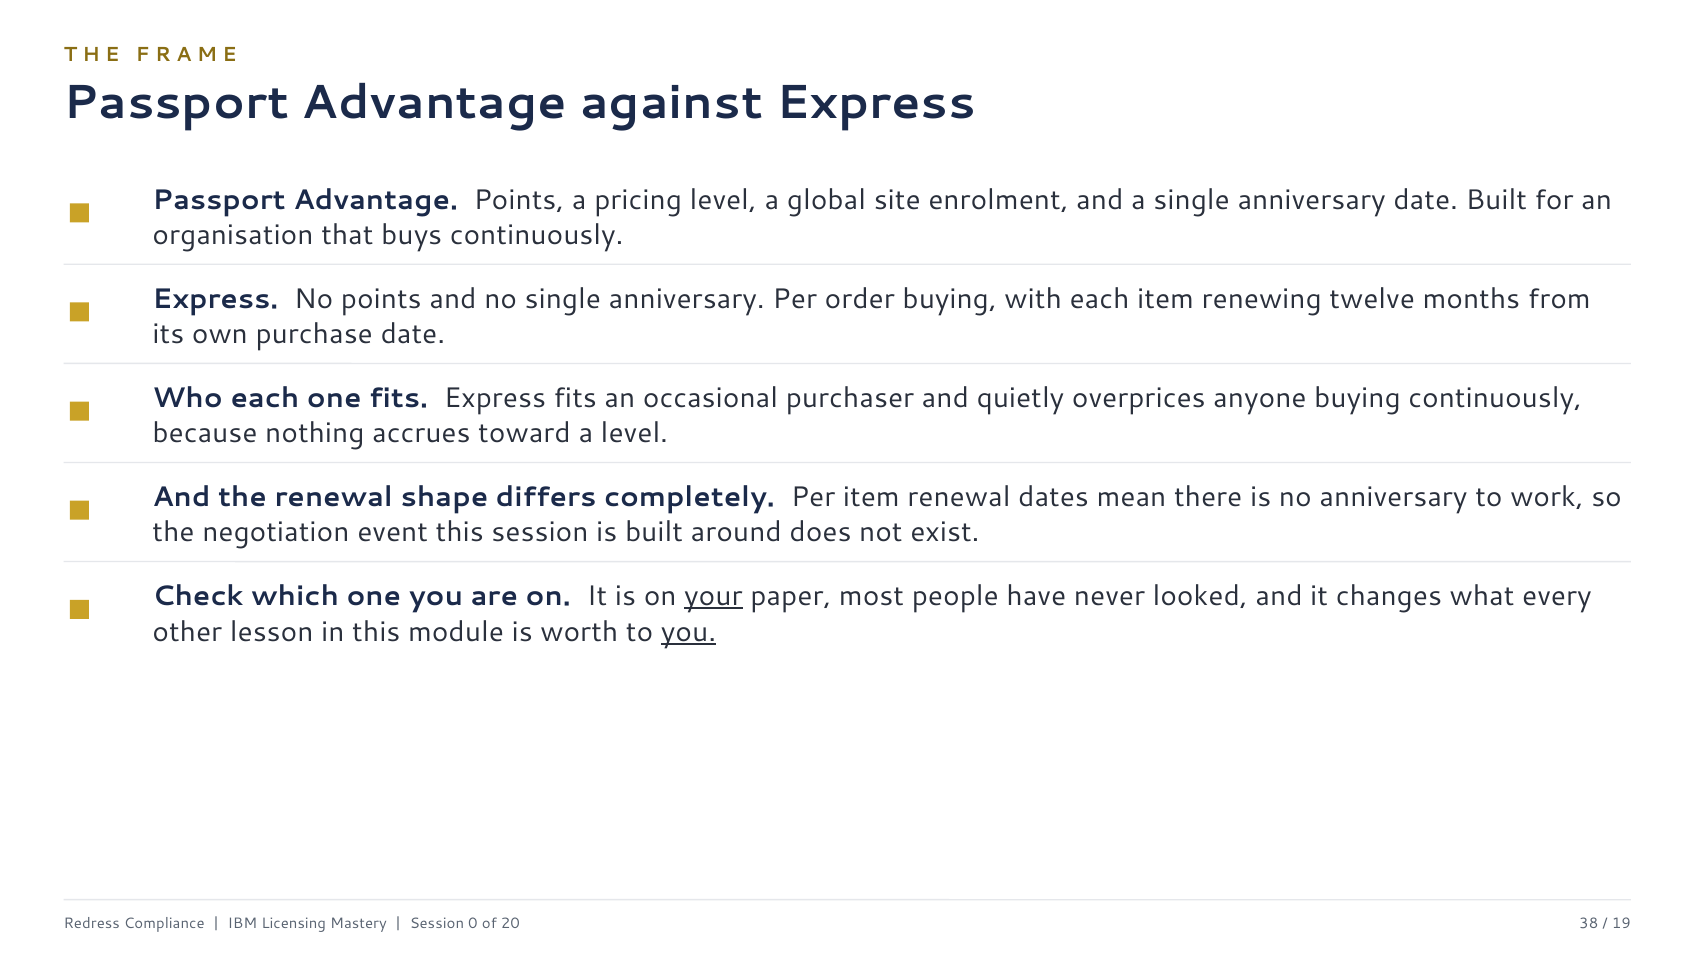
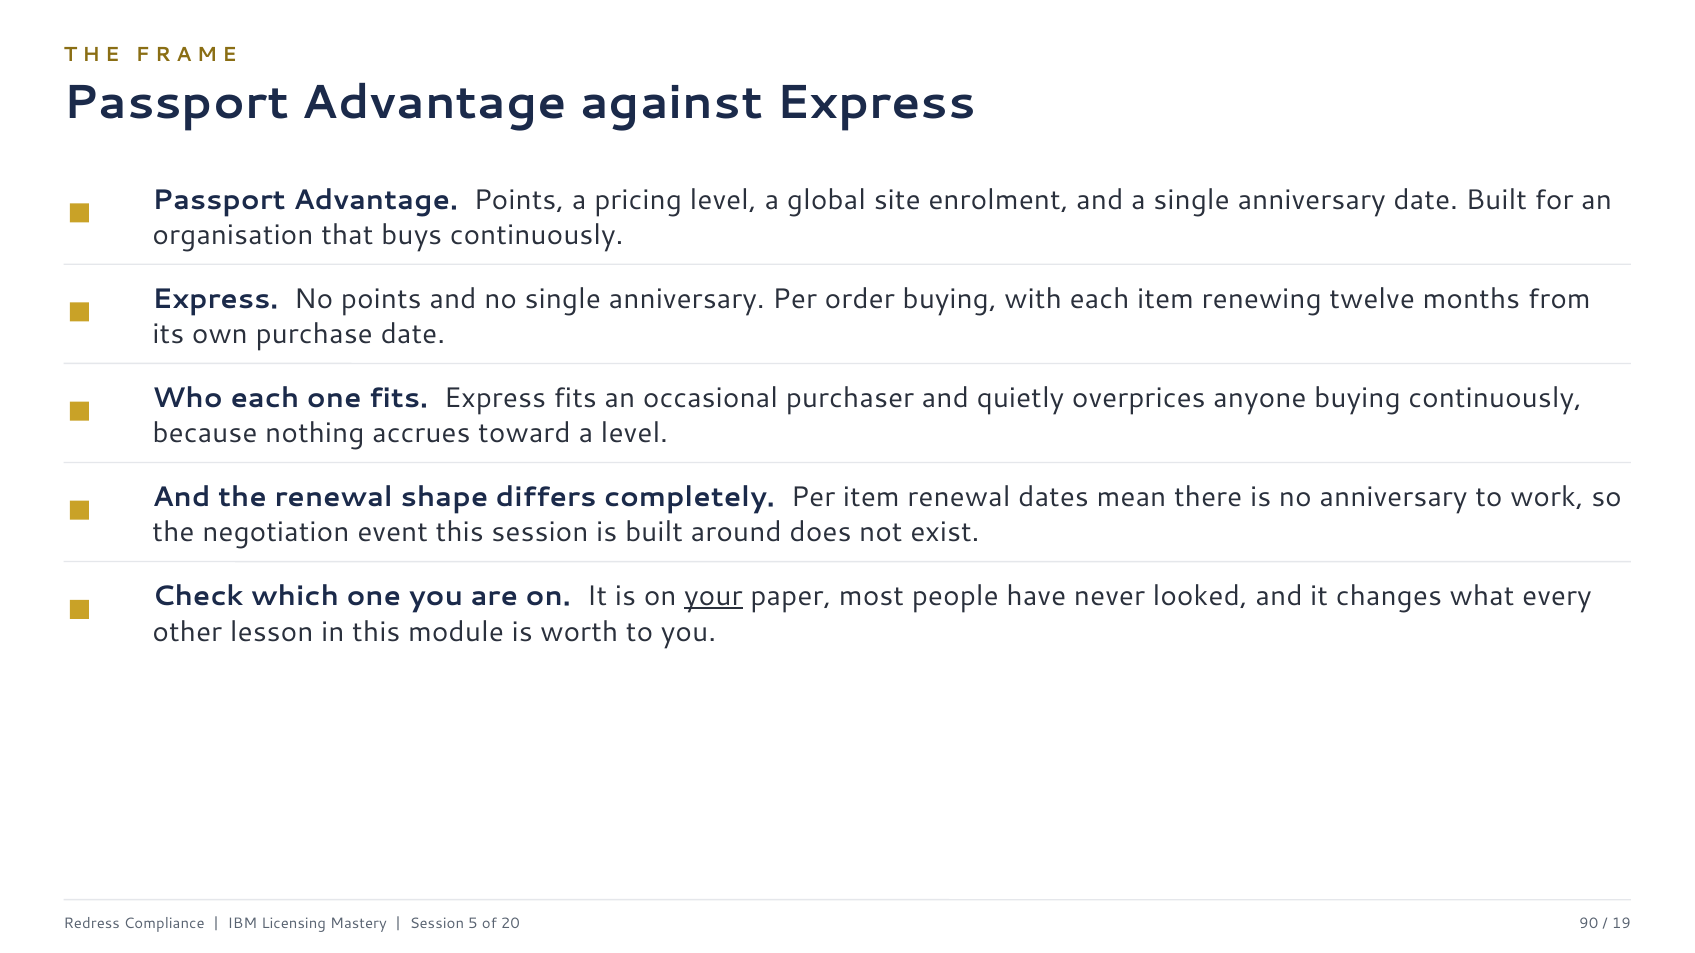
you underline: present -> none (689, 632)
0: 0 -> 5 (473, 924)
38: 38 -> 90 (1589, 924)
